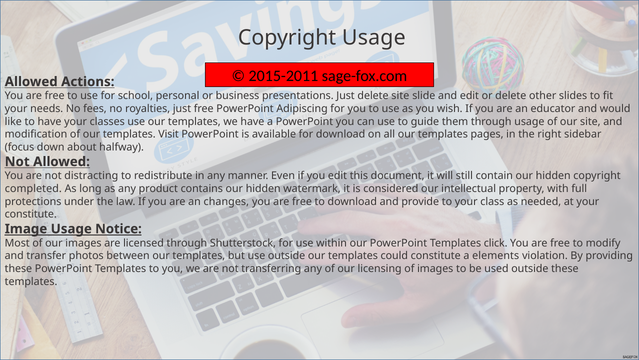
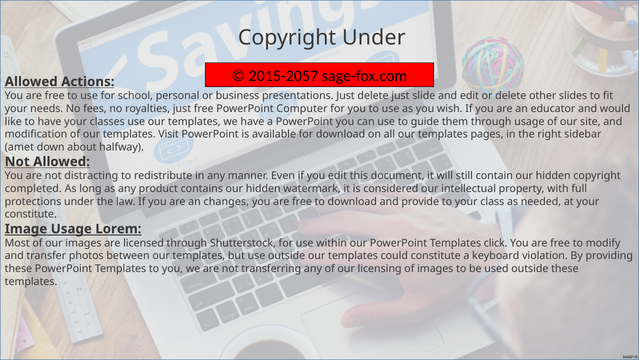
Copyright Usage: Usage -> Under (374, 38)
2015-2011: 2015-2011 -> 2015-2057 (283, 76)
delete site: site -> just (400, 96)
Adipiscing: Adipiscing -> Computer (302, 109)
focus: focus -> amet (19, 147)
Notice: Notice -> Lorem (118, 229)
elements: elements -> keyboard (496, 256)
